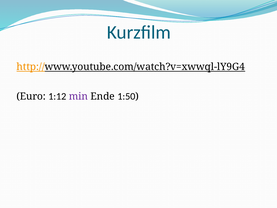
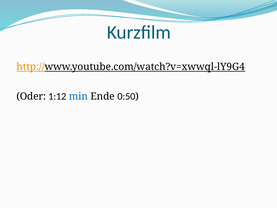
Euro: Euro -> Oder (31, 96)
min colour: purple -> blue (78, 96)
1:50: 1:50 -> 0:50 (126, 96)
